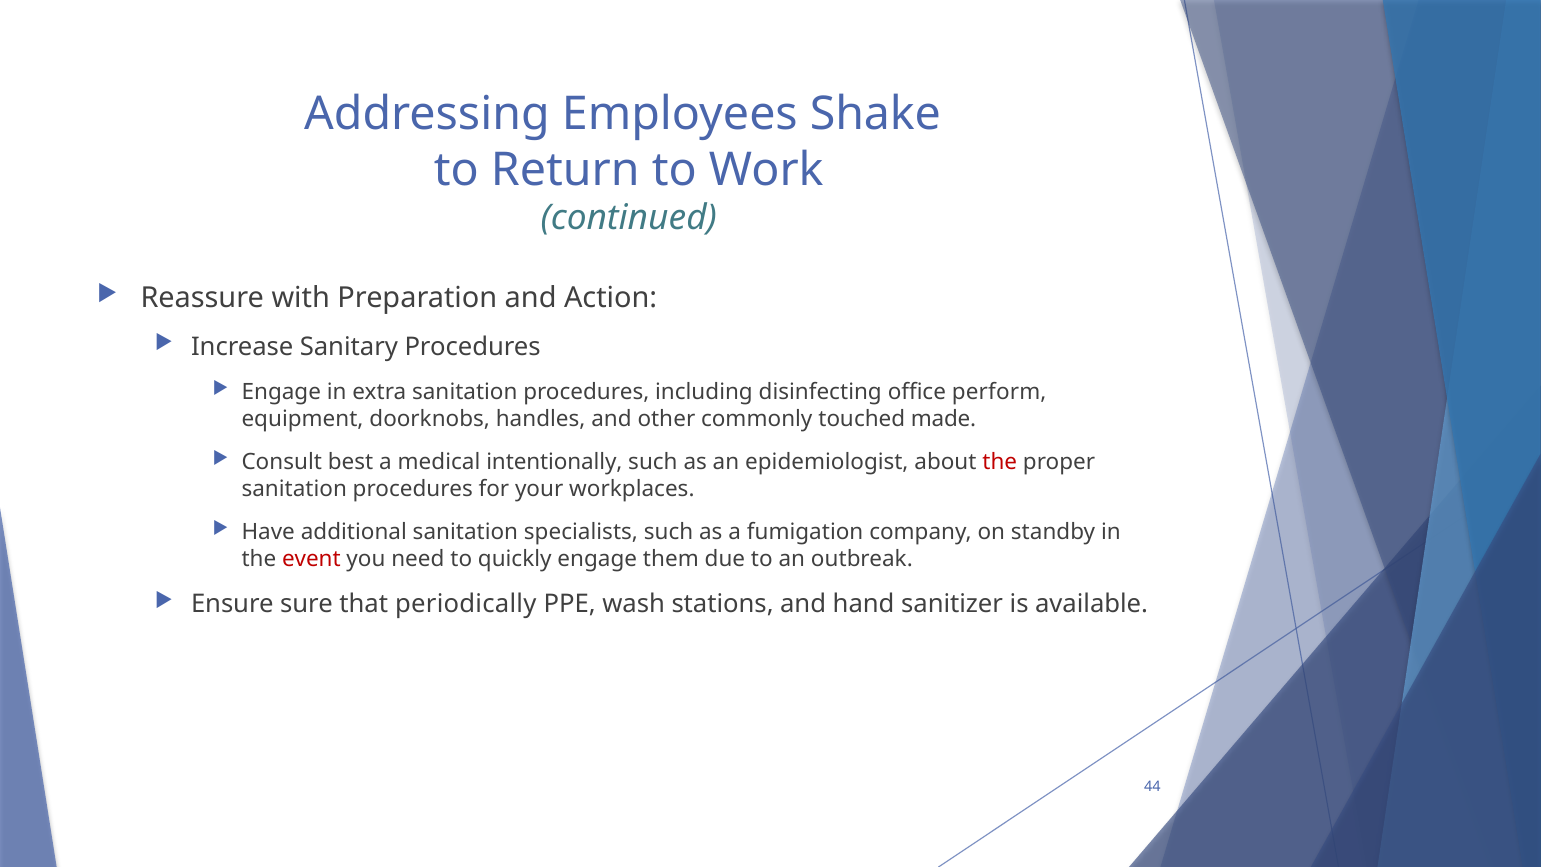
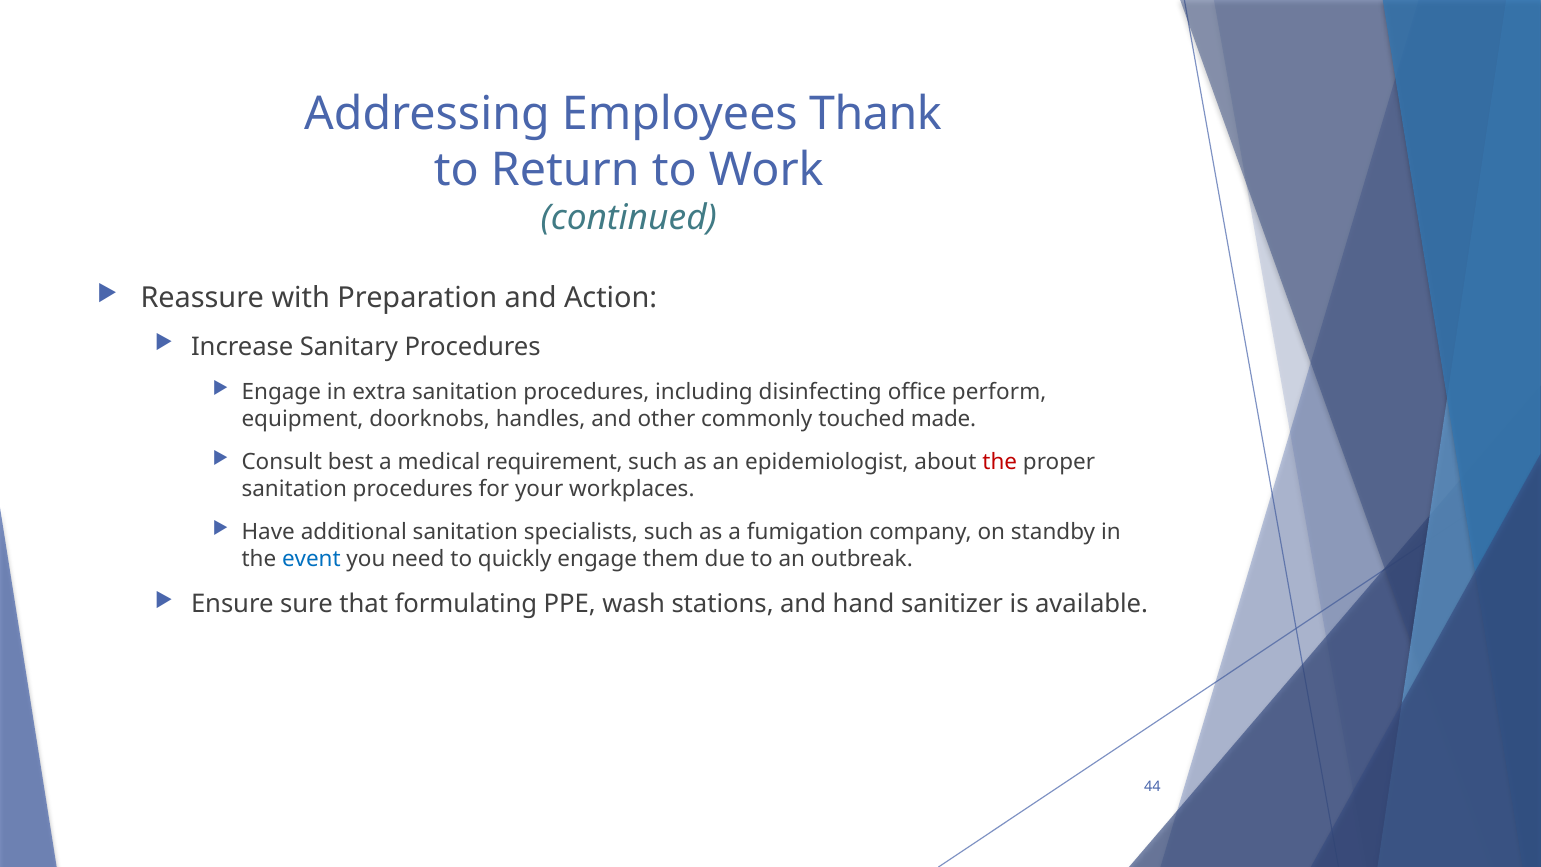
Shake: Shake -> Thank (876, 114)
intentionally: intentionally -> requirement (554, 462)
event colour: red -> blue (311, 559)
periodically: periodically -> formulating (466, 604)
